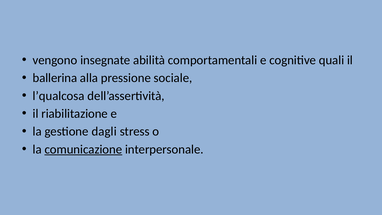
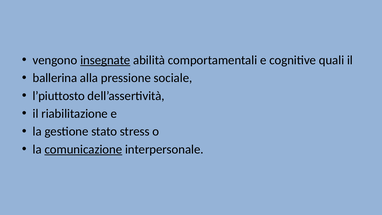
insegnate underline: none -> present (105, 60)
l’qualcosa: l’qualcosa -> l’piuttosto (59, 96)
dagli: dagli -> stato (104, 131)
